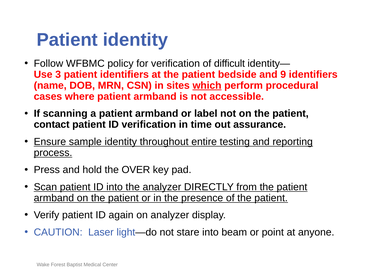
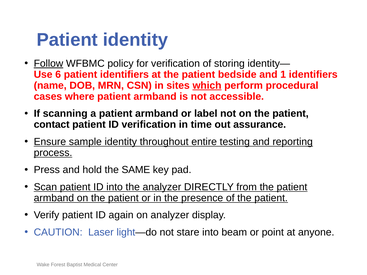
Follow underline: none -> present (48, 64)
difficult: difficult -> storing (229, 64)
3: 3 -> 6 (58, 75)
9: 9 -> 1 (283, 75)
OVER: OVER -> SAME (136, 170)
